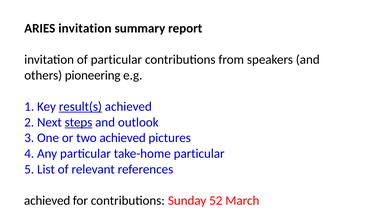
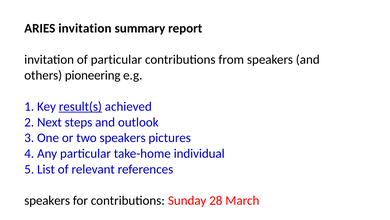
steps underline: present -> none (78, 122)
two achieved: achieved -> speakers (123, 138)
take-home particular: particular -> individual (199, 153)
achieved: achieved -> speakers (47, 200)
52: 52 -> 28 (216, 200)
